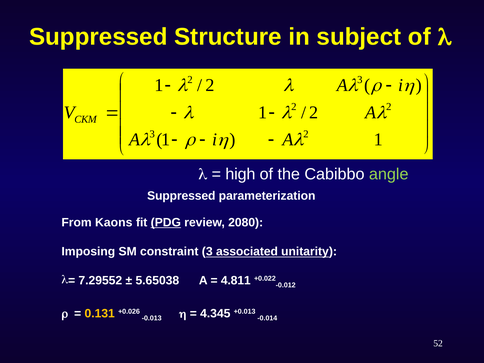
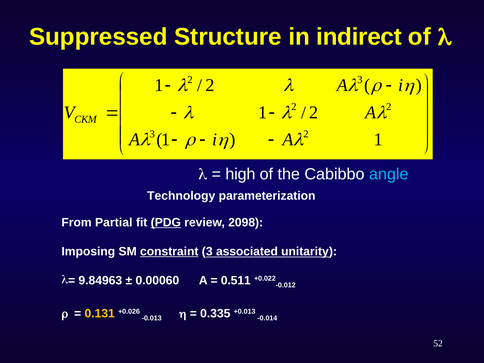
subject: subject -> indirect (359, 37)
angle colour: light green -> light blue (389, 174)
Suppressed: Suppressed -> Technology (181, 196)
Kaons: Kaons -> Partial (114, 222)
2080: 2080 -> 2098 (246, 222)
constraint underline: none -> present (169, 251)
7.29552: 7.29552 -> 9.84963 (100, 281)
5.65038: 5.65038 -> 0.00060 (157, 281)
4.811: 4.811 -> 0.511 (236, 281)
4.345: 4.345 -> 0.335 (215, 314)
